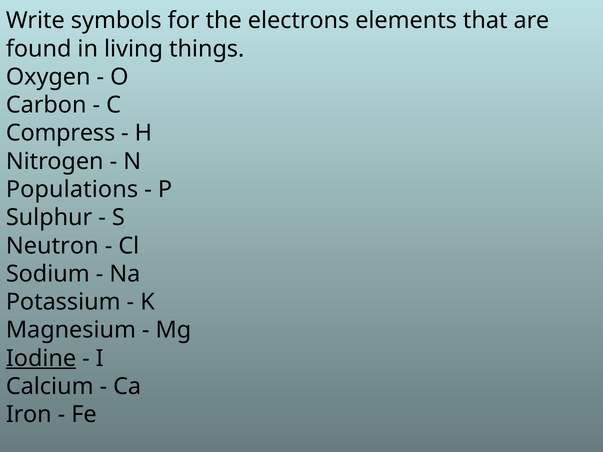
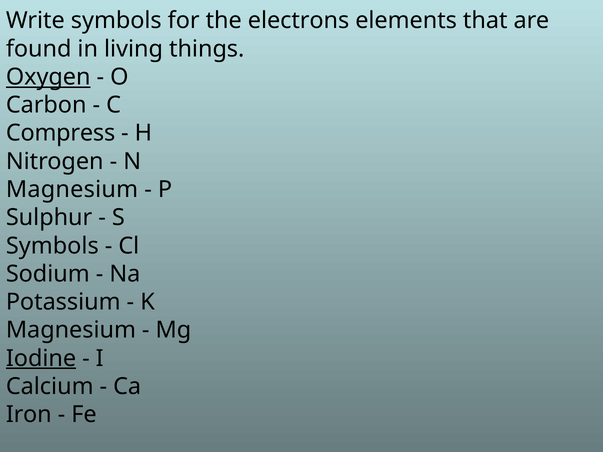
Oxygen underline: none -> present (48, 77)
Populations: Populations -> Magnesium (72, 190)
Neutron: Neutron -> Symbols (52, 246)
